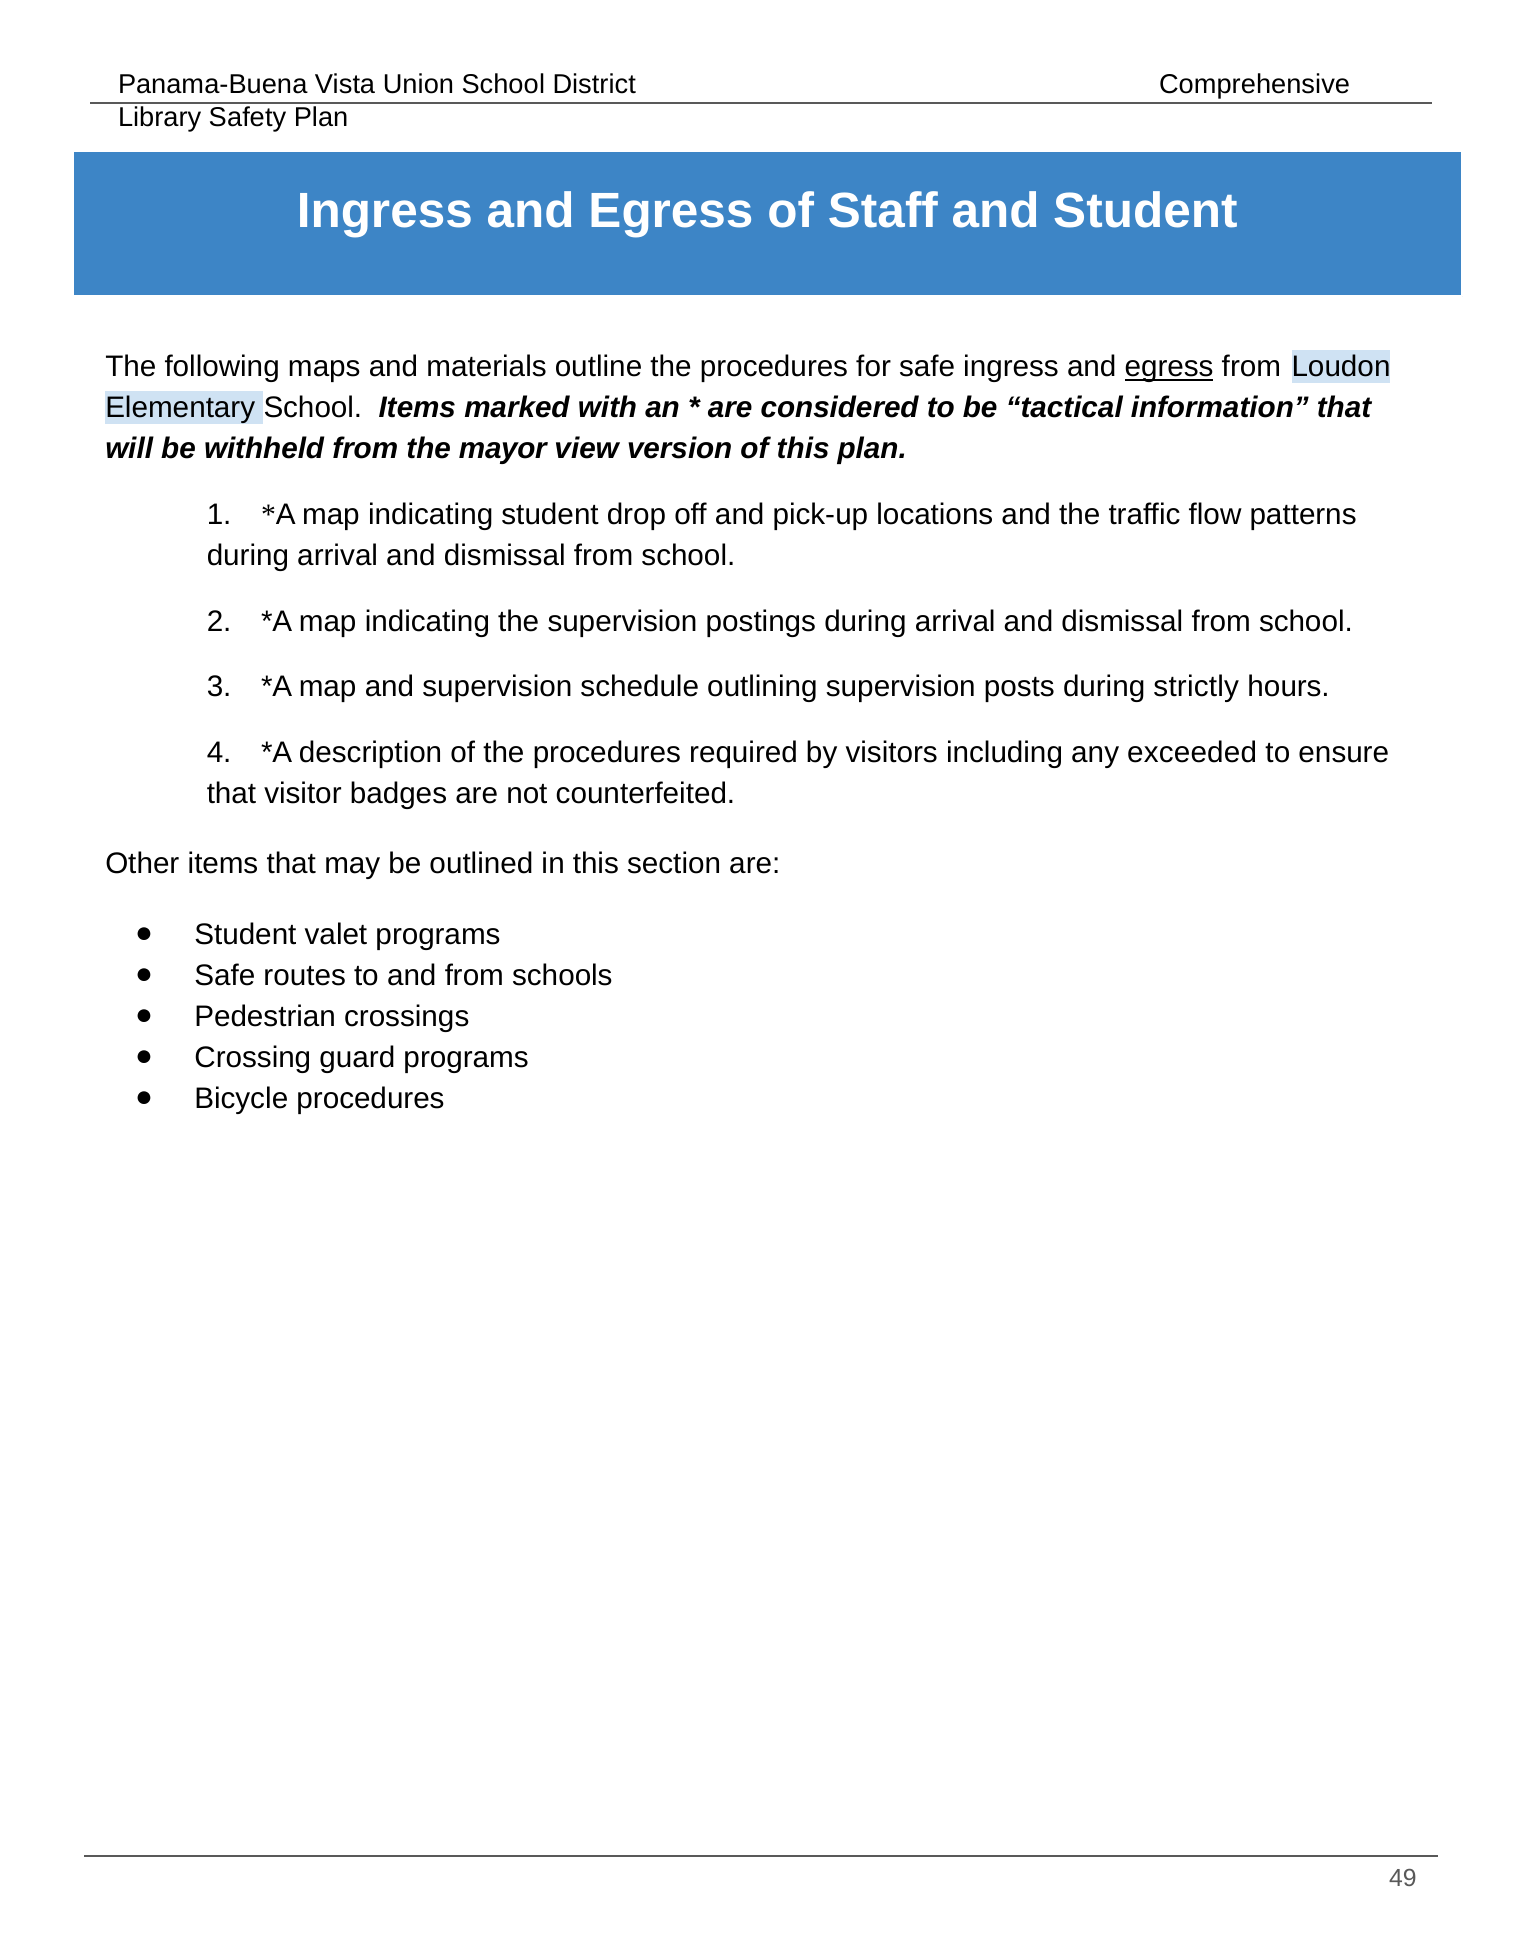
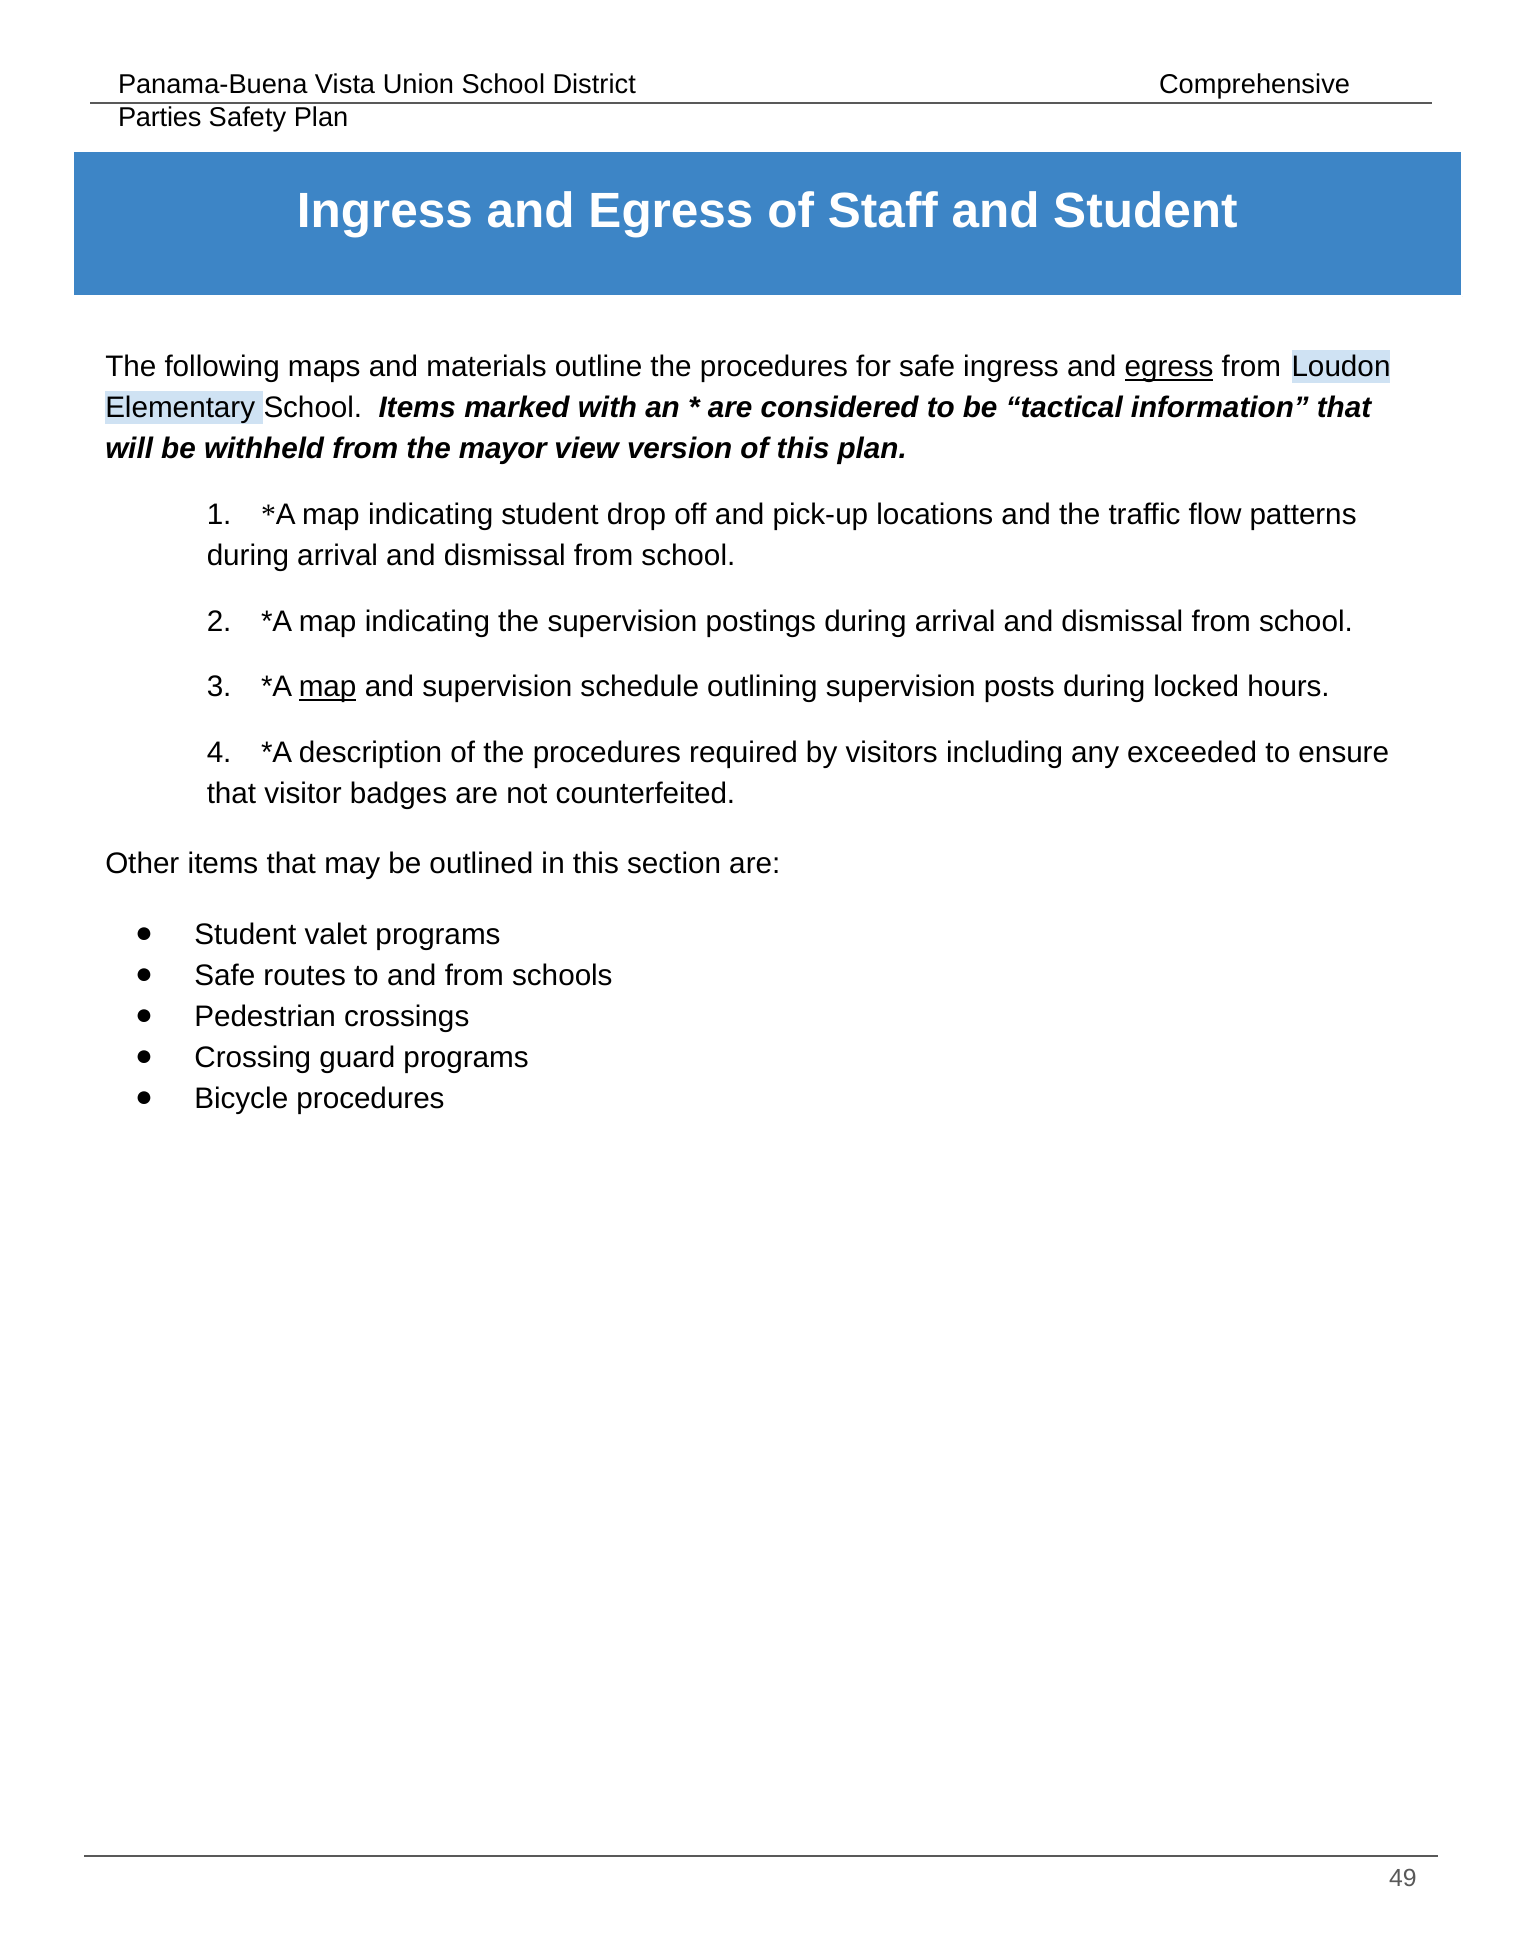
Library: Library -> Parties (160, 117)
map underline: none -> present (328, 687)
strictly: strictly -> locked (1196, 687)
